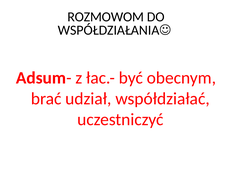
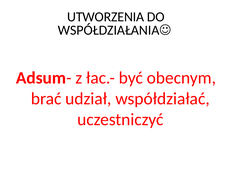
ROZMOWOM: ROZMOWOM -> UTWORZENIA (106, 17)
